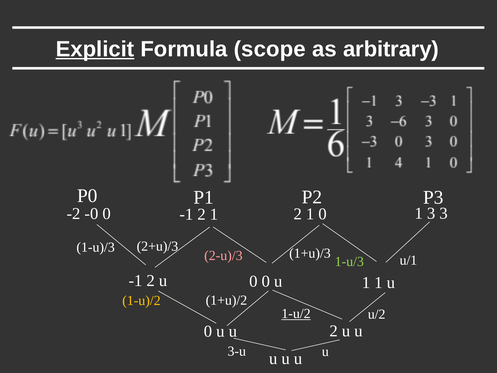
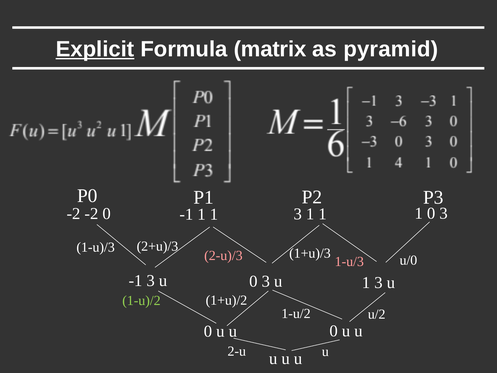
scope: scope -> matrix (270, 49)
arbitrary: arbitrary -> pyramid (391, 49)
-2 -0: -0 -> -2 (91, 214)
0 -1 2: 2 -> 1 (202, 214)
2: 2 -> 3 (298, 214)
0: 0 -> 1 (323, 214)
1 3: 3 -> 0 (431, 213)
u/1: u/1 -> u/0 (408, 260)
1-u/3 colour: light green -> pink (349, 261)
2: 2 -> 3 (151, 281)
u 0 0: 0 -> 3 (266, 281)
u 1 1: 1 -> 3 (378, 282)
1-u)/2 colour: yellow -> light green (141, 300)
1-u/2 underline: present -> none (296, 313)
u u 2: 2 -> 0 (334, 331)
3-u: 3-u -> 2-u (237, 351)
